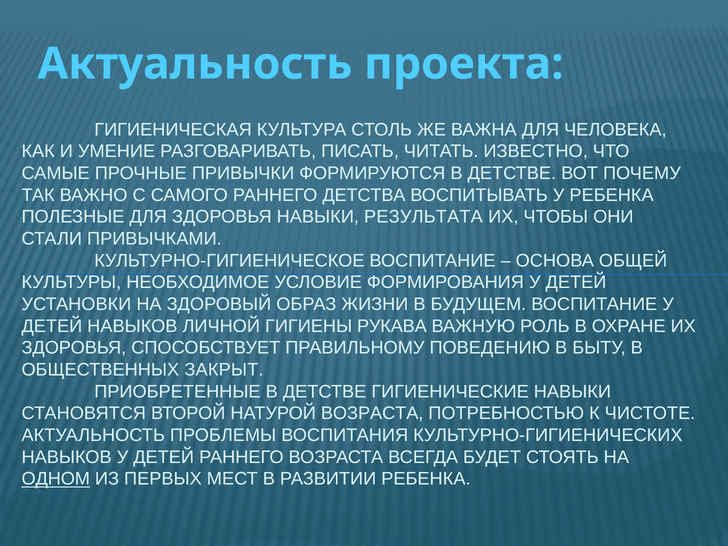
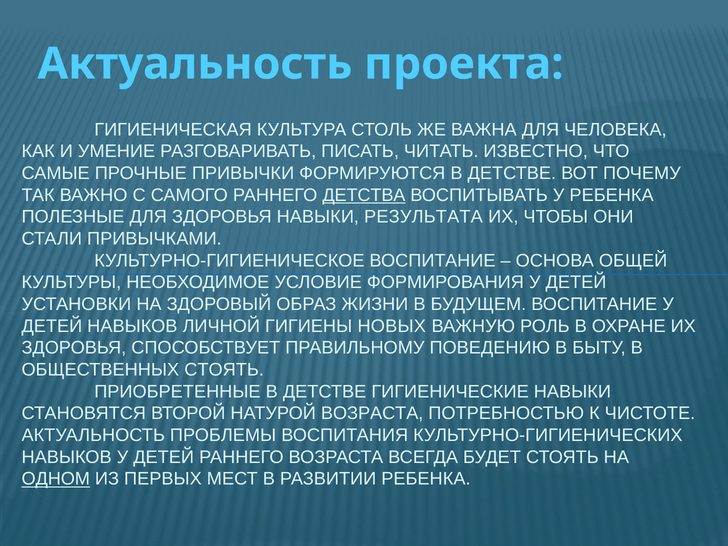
ДЕТСТВА underline: none -> present (364, 195)
РУКАВА: РУКАВА -> НОВЫХ (392, 326)
ОБЩЕСТВЕННЫХ ЗАКРЫТ: ЗАКРЫТ -> СТОЯТЬ (224, 370)
